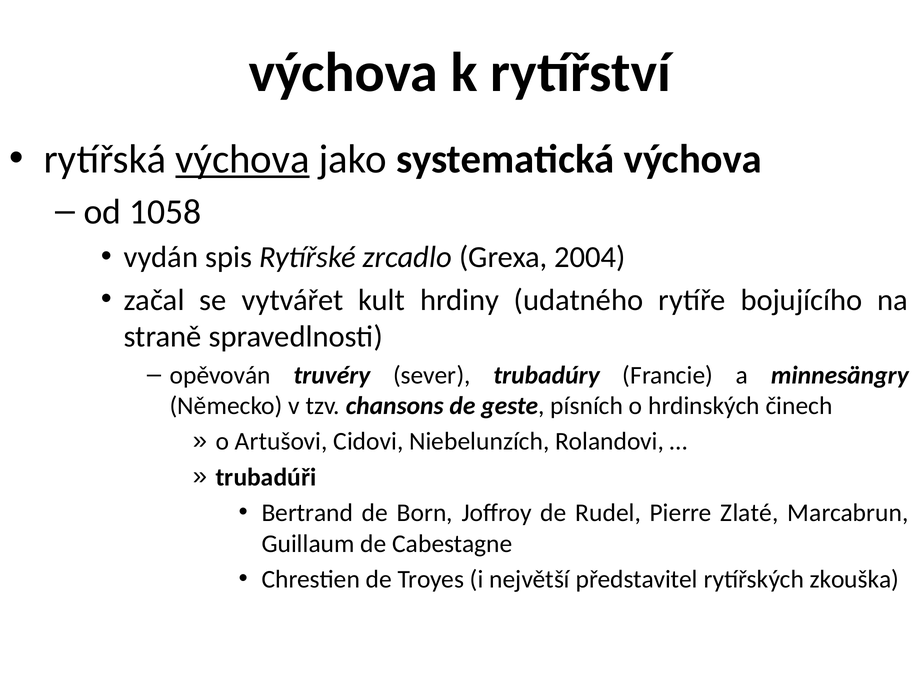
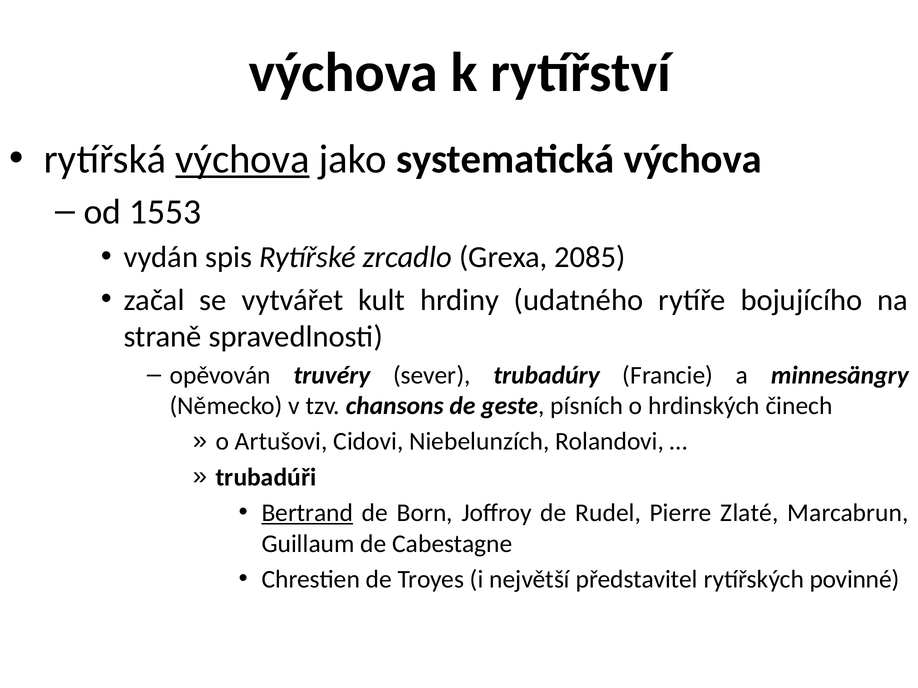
1058: 1058 -> 1553 (165, 212)
2004: 2004 -> 2085 (590, 257)
Bertrand underline: none -> present (307, 513)
zkouška: zkouška -> povinné (854, 580)
